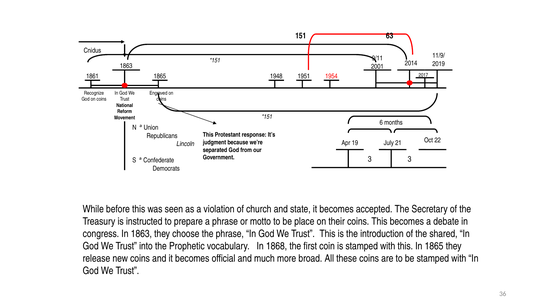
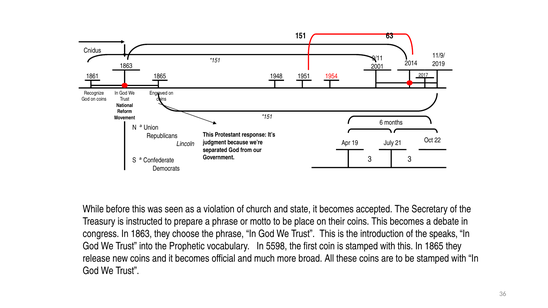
shared: shared -> speaks (443, 234)
1868: 1868 -> 5598 (277, 246)
